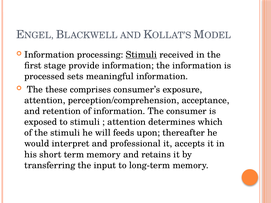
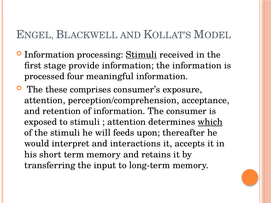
sets: sets -> four (75, 76)
which underline: none -> present (210, 122)
professional: professional -> interactions (135, 144)
